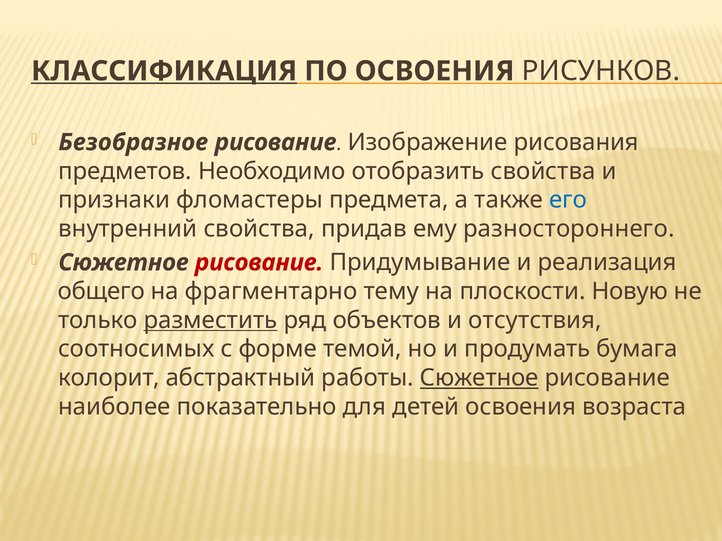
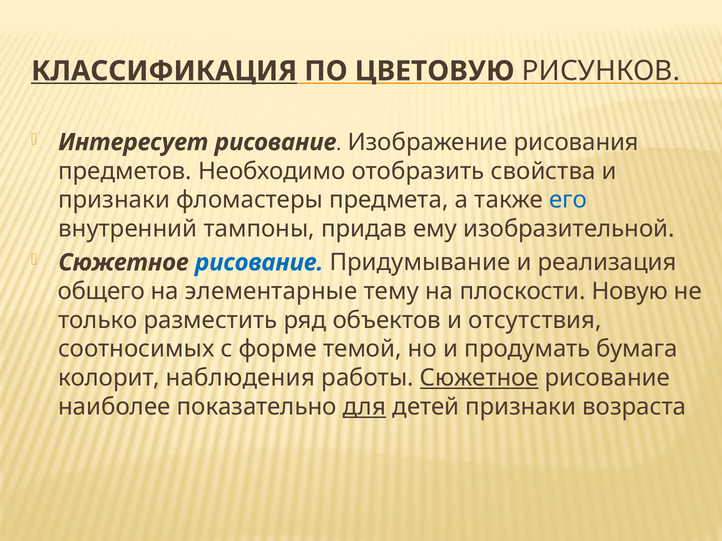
ПО ОСВОЕНИЯ: ОСВОЕНИЯ -> ЦВЕТОВУЮ (435, 71)
Безобразное: Безобразное -> Интересует (133, 142)
внутренний свойства: свойства -> тампоны (259, 229)
разностороннего: разностороннего -> изобразительной (569, 229)
рисование colour: red -> blue (259, 263)
фрагментарно: фрагментарно -> элементарные (271, 292)
разместить underline: present -> none (210, 320)
абстрактный: абстрактный -> наблюдения (240, 378)
для underline: none -> present (364, 407)
детей освоения: освоения -> признаки (521, 407)
